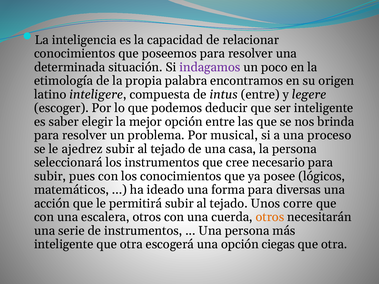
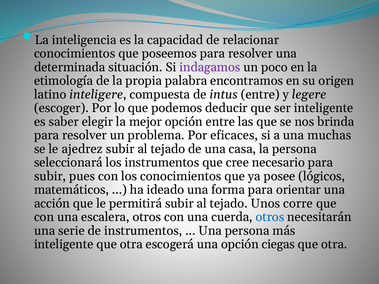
musical: musical -> eficaces (234, 135)
proceso: proceso -> muchas (329, 135)
diversas: diversas -> orientar (298, 190)
otros colour: orange -> blue (270, 217)
